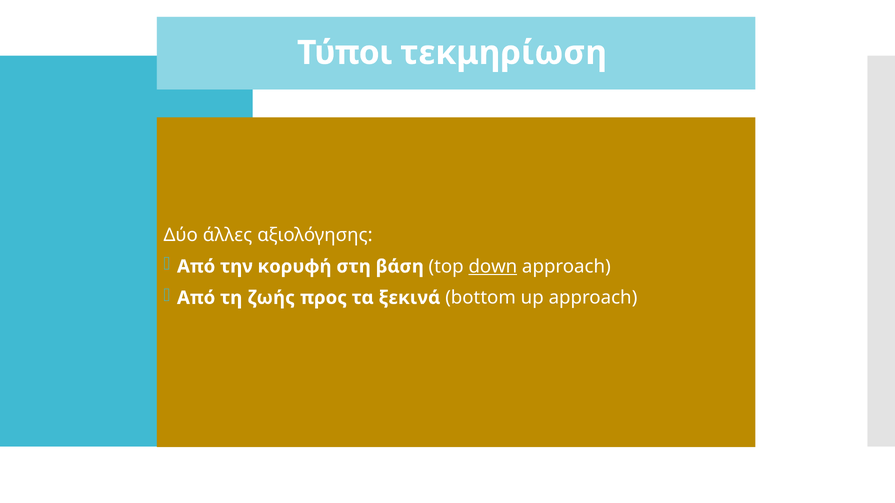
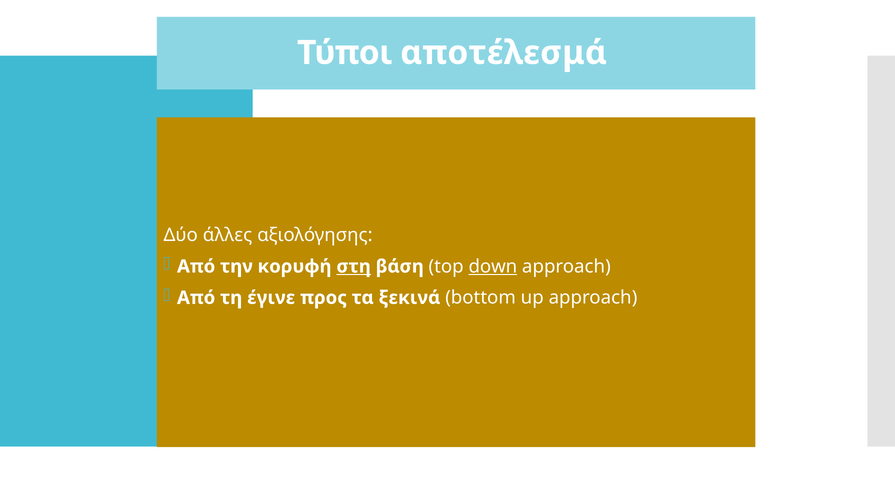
τεκμηρίωση: τεκμηρίωση -> αποτέλεσμά (504, 53)
στη underline: none -> present (354, 267)
ζωής: ζωής -> έγινε (271, 298)
